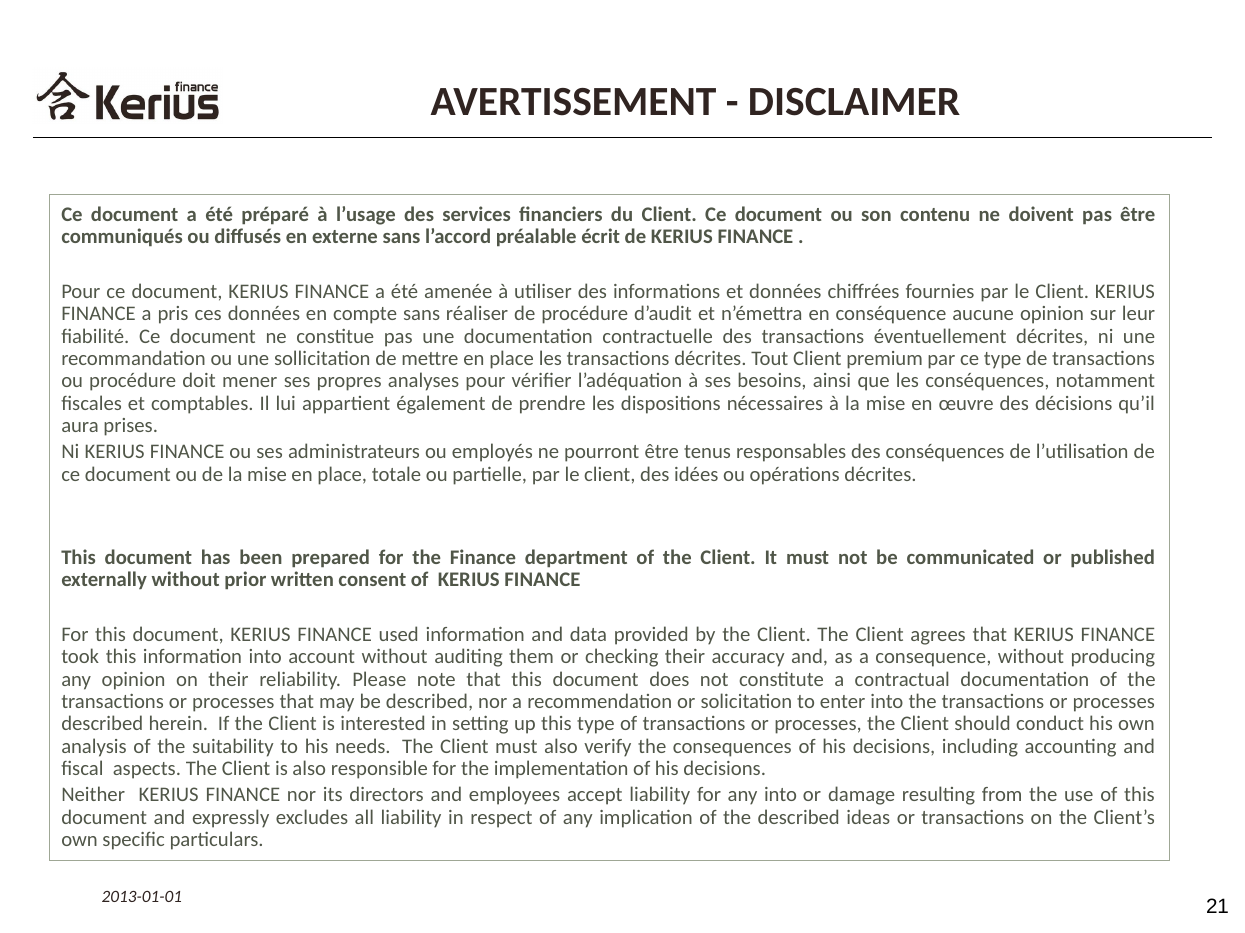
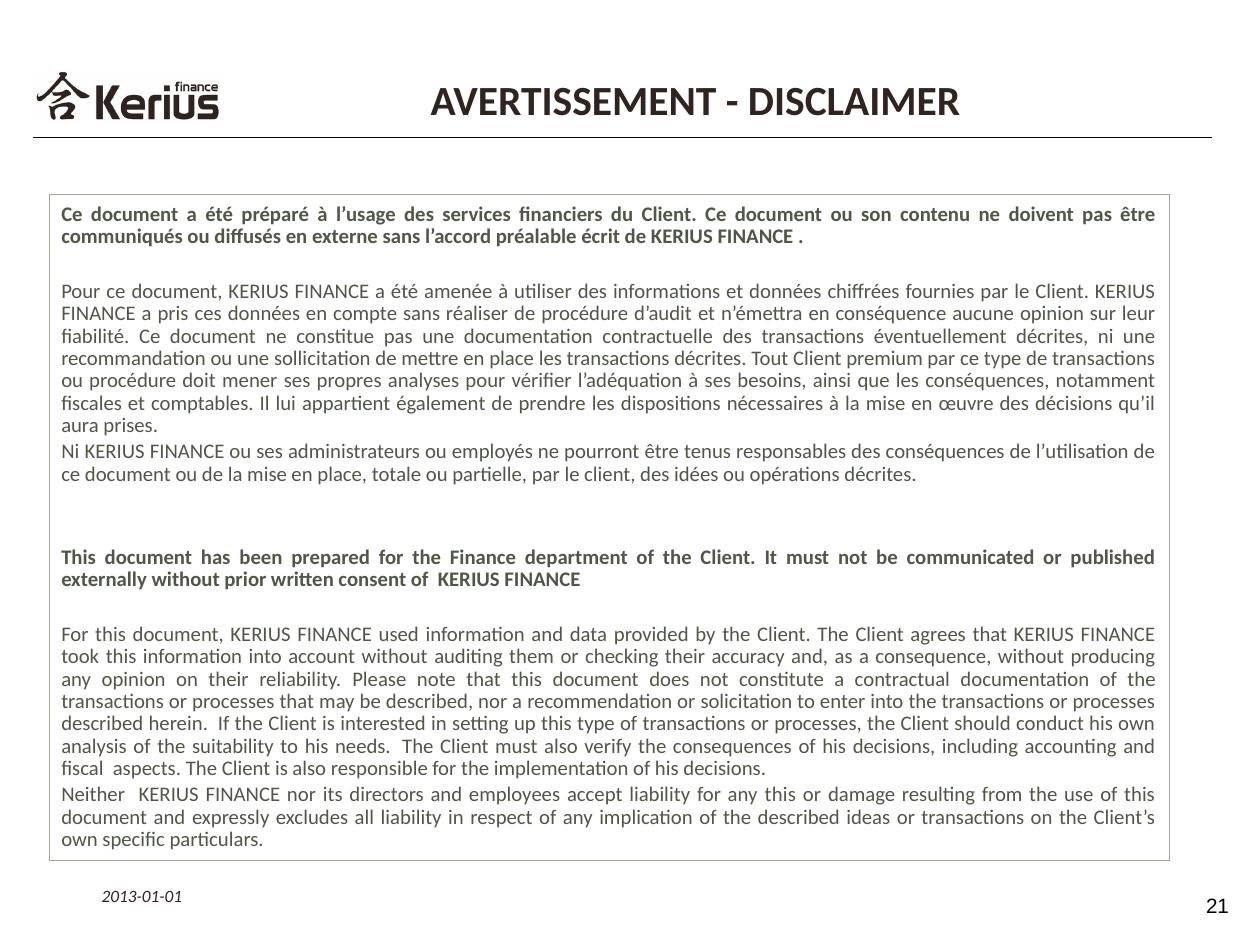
any into: into -> this (780, 796)
